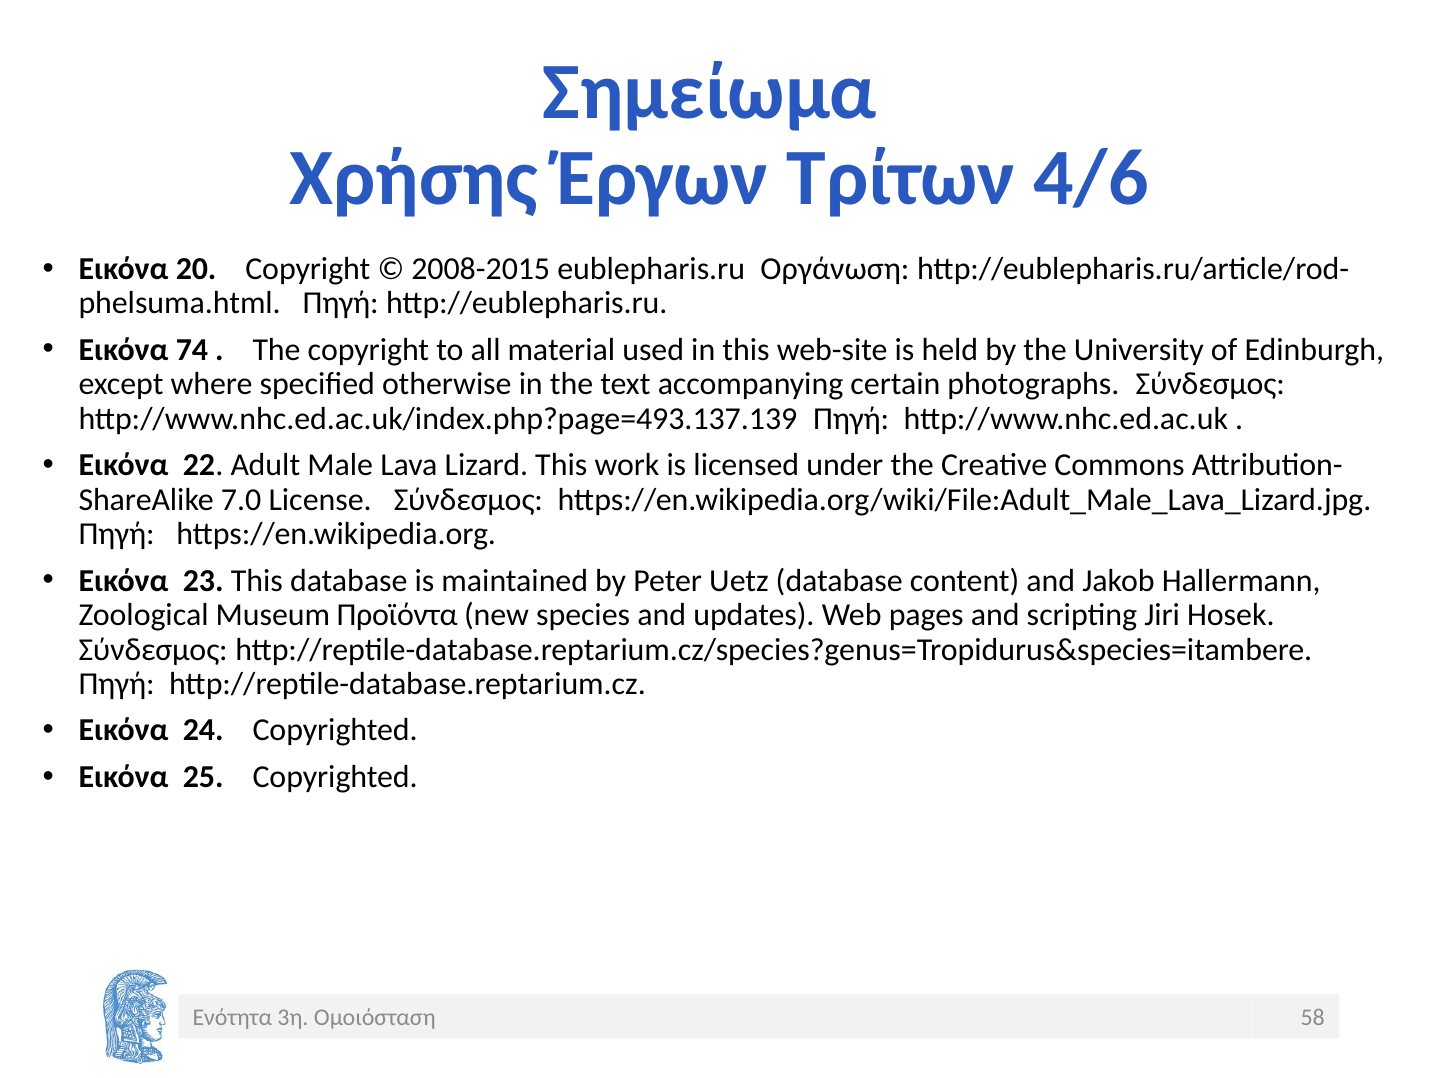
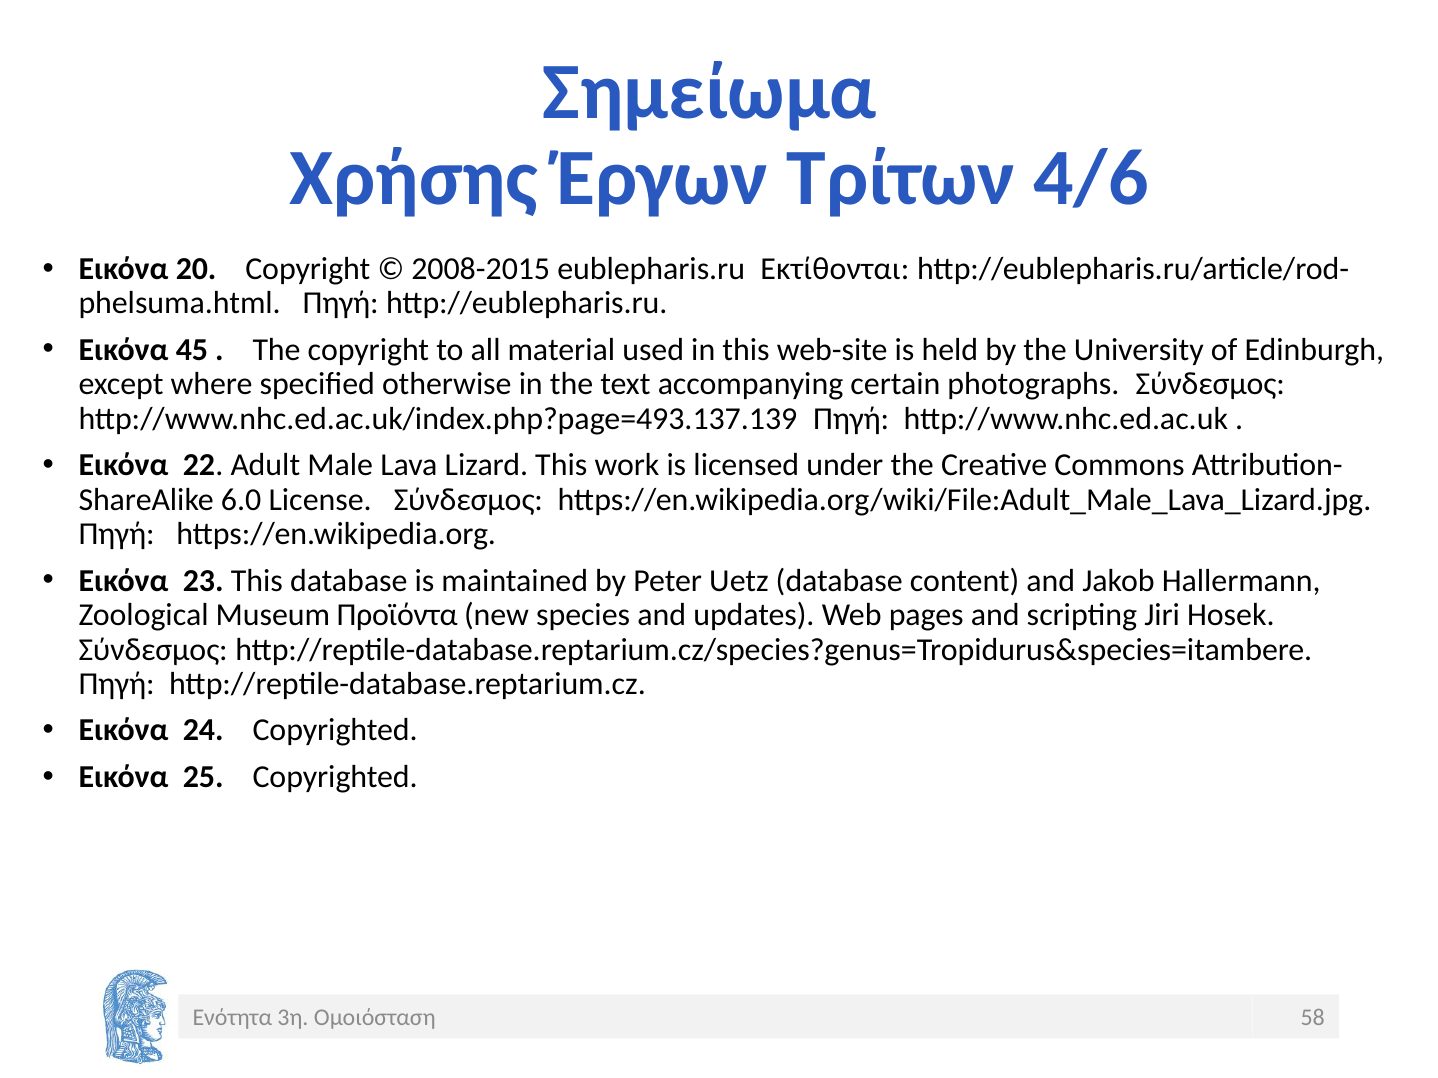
Οργάνωση: Οργάνωση -> Εκτίθονται (835, 269)
74: 74 -> 45 (192, 350)
7.0: 7.0 -> 6.0 (241, 500)
